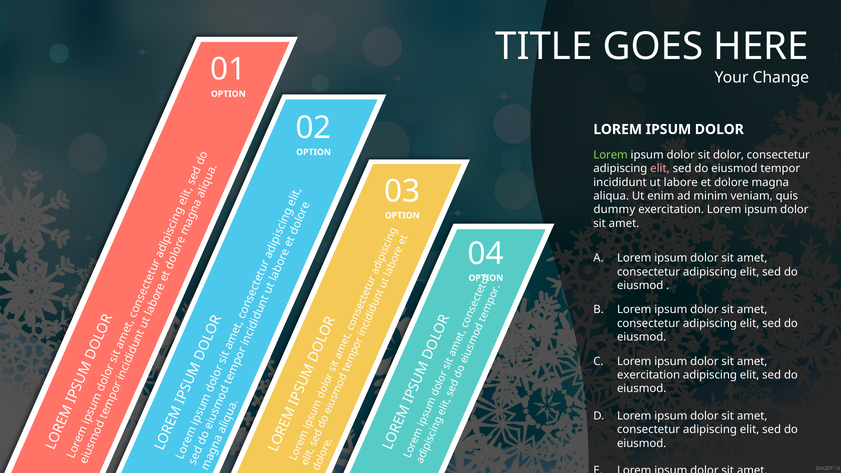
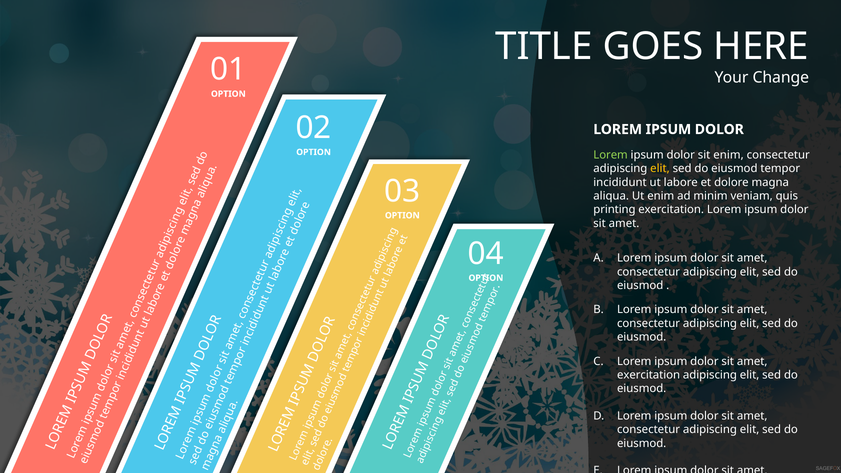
sit dolor: dolor -> enim (728, 155)
elit colour: pink -> yellow (660, 169)
dummy: dummy -> printing (614, 210)
